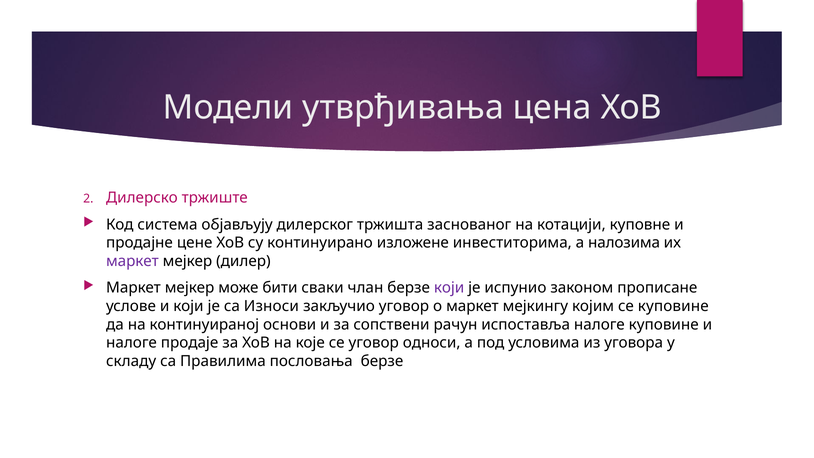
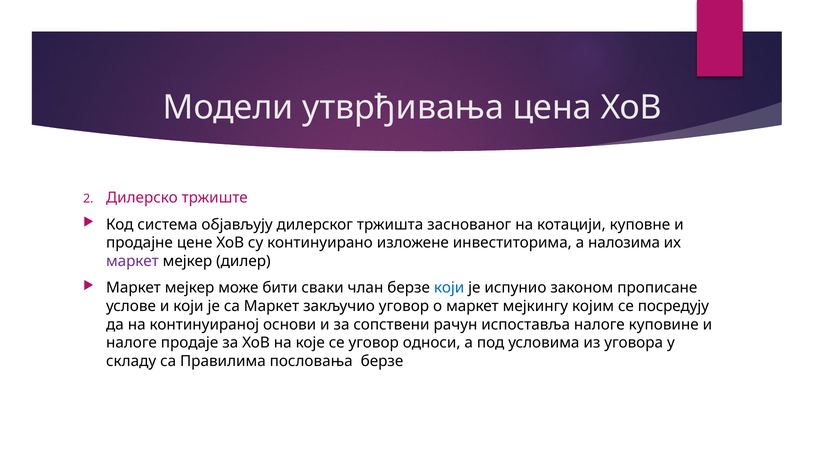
који colour: purple -> blue (449, 288)
са Износи: Износи -> Маркет (271, 306)
се куповине: куповине -> посредују (673, 306)
